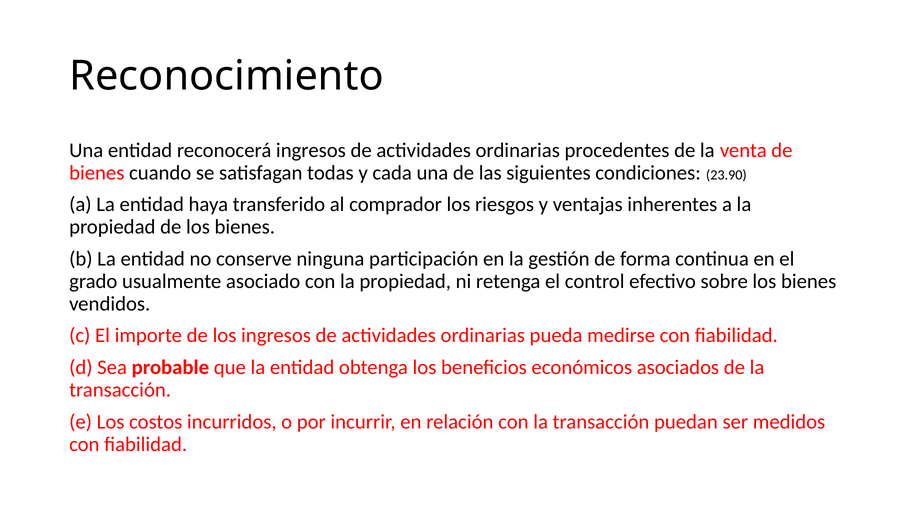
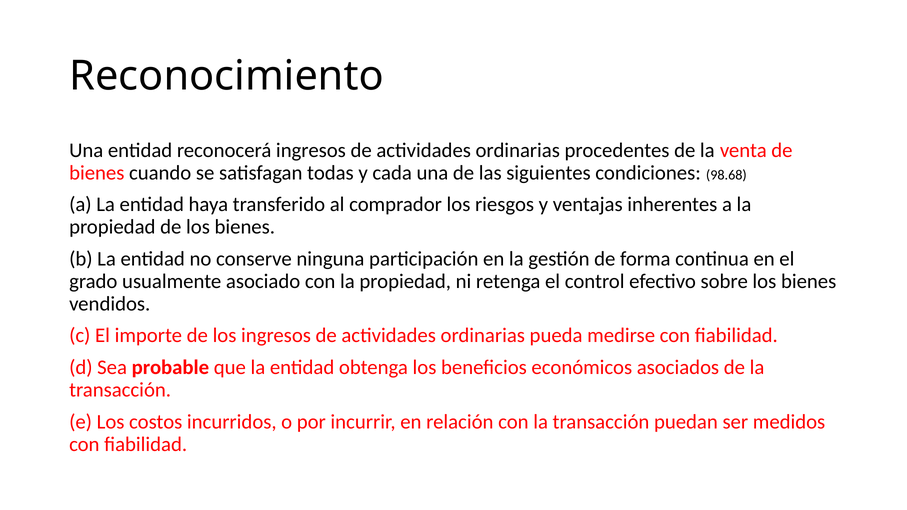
23.90: 23.90 -> 98.68 (726, 175)
